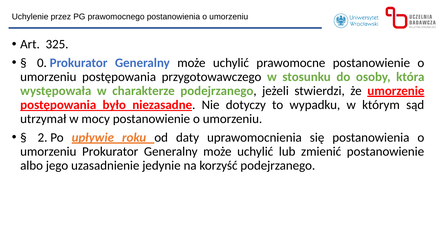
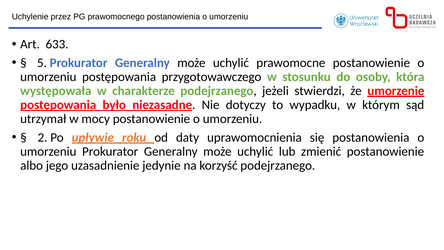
325: 325 -> 633 (57, 44)
0: 0 -> 5 (42, 63)
